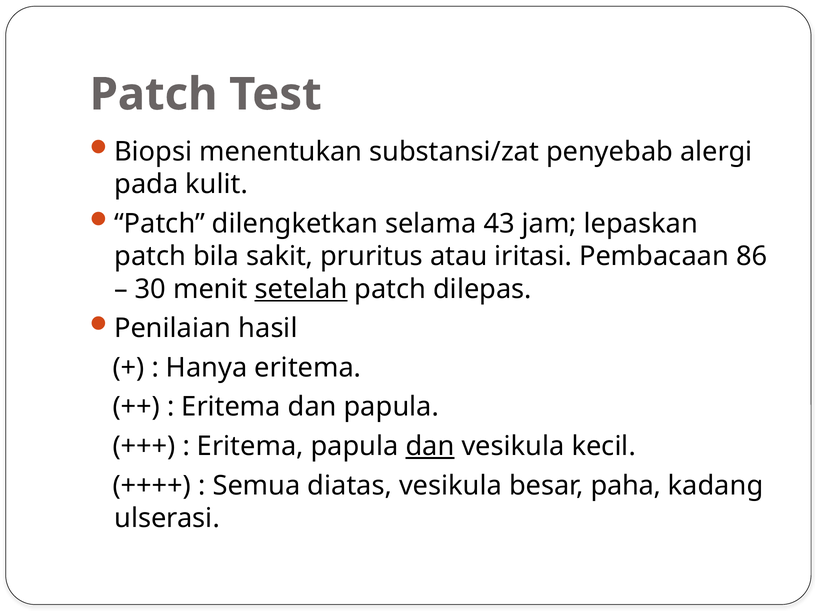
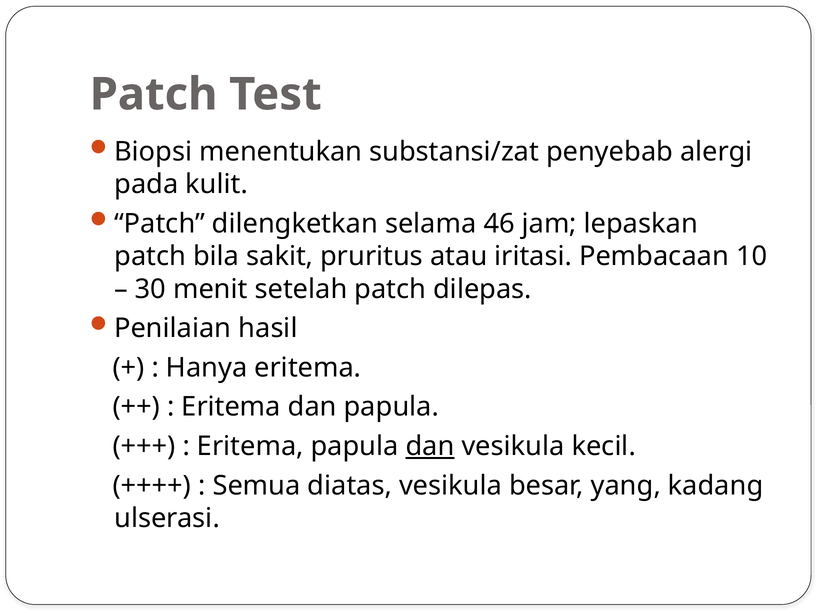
43: 43 -> 46 (499, 224)
86: 86 -> 10 (752, 256)
setelah underline: present -> none (301, 289)
paha: paha -> yang (626, 485)
